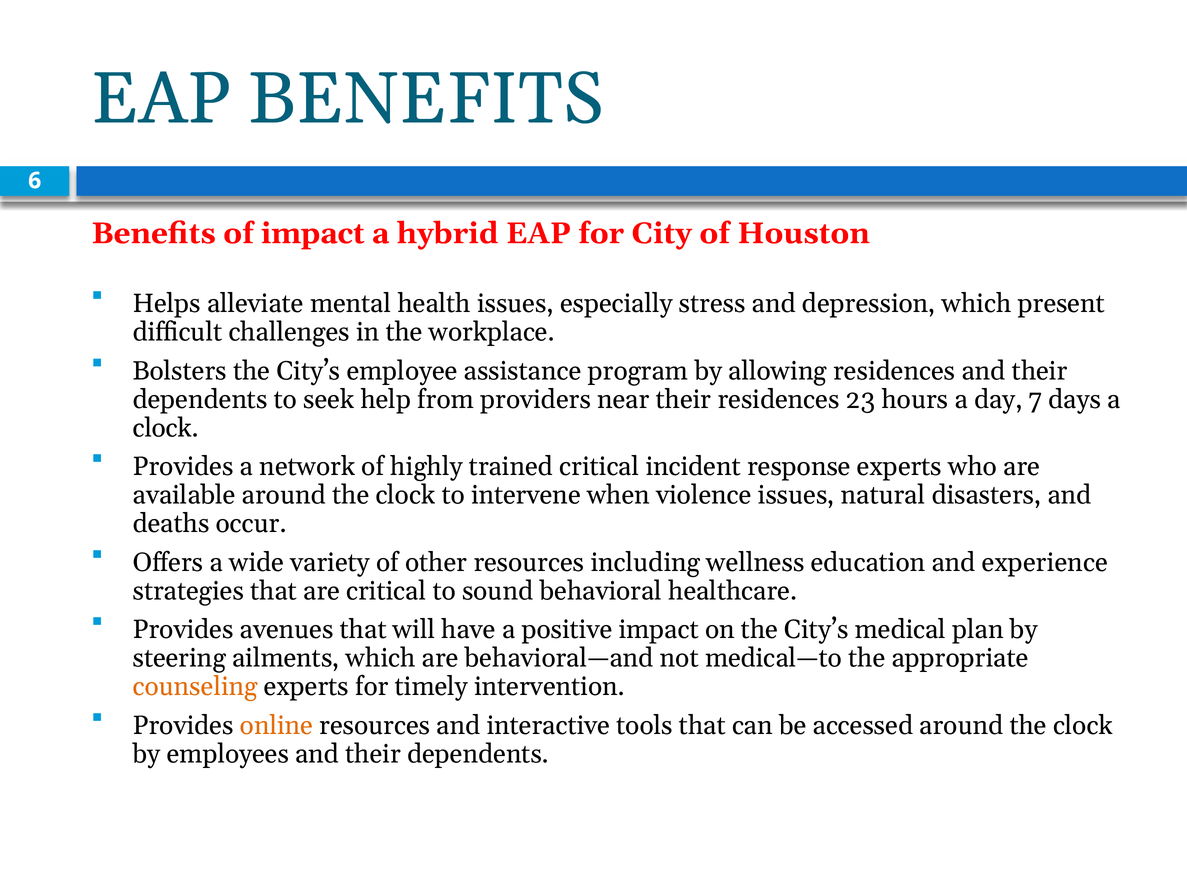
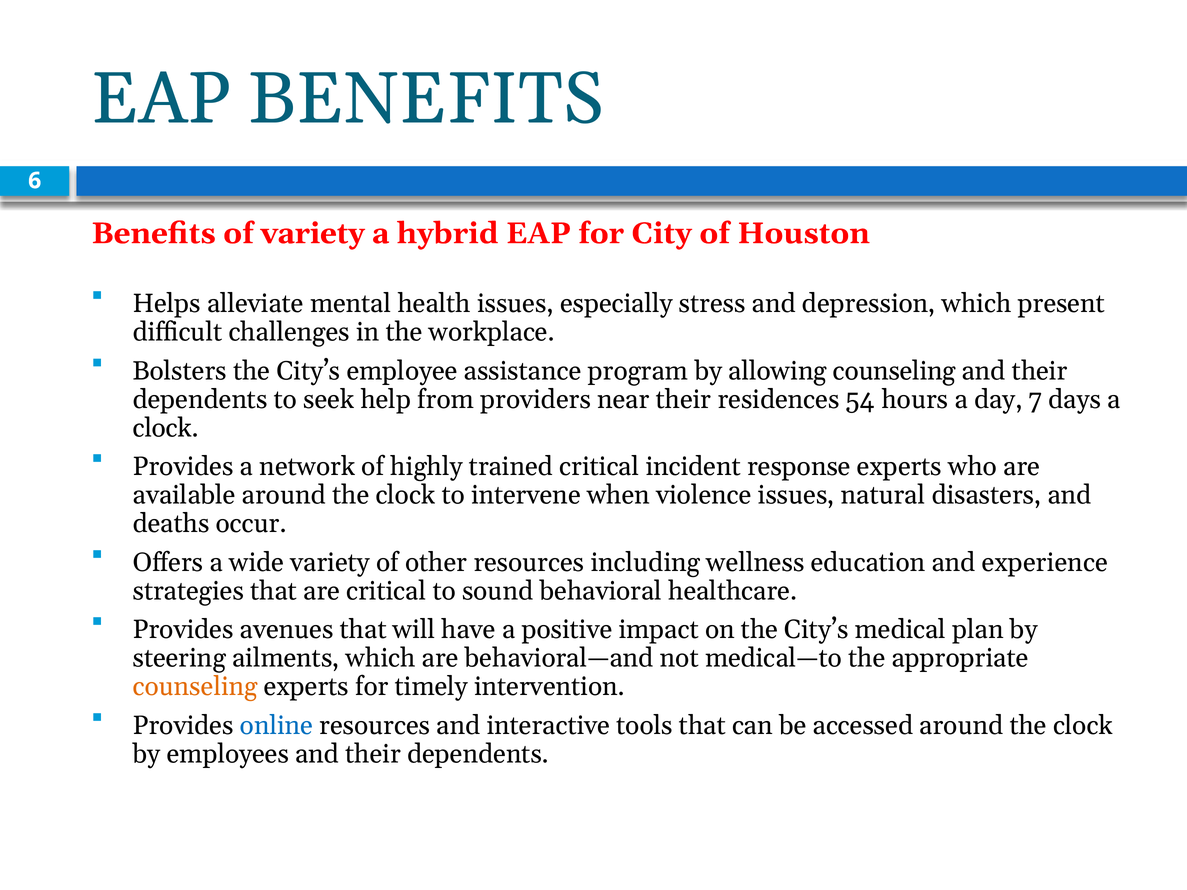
of impact: impact -> variety (313, 233)
allowing residences: residences -> counseling (894, 371)
23: 23 -> 54 (860, 400)
online colour: orange -> blue (276, 726)
